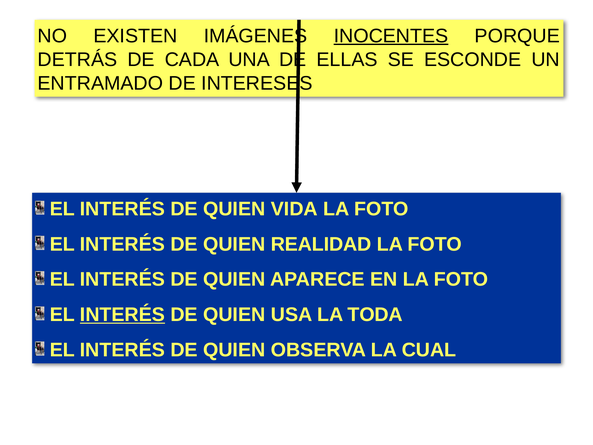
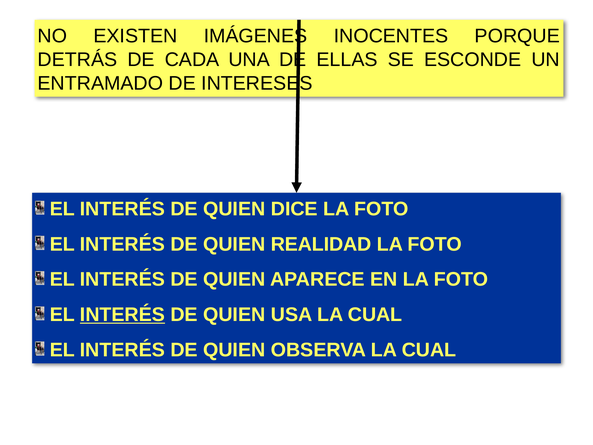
INOCENTES underline: present -> none (391, 36)
VIDA: VIDA -> DICE (294, 209)
USA LA TODA: TODA -> CUAL (375, 315)
